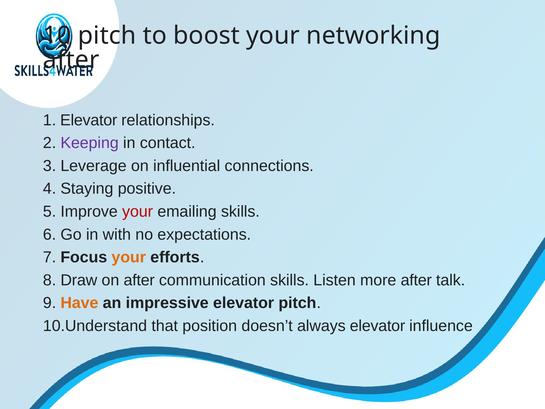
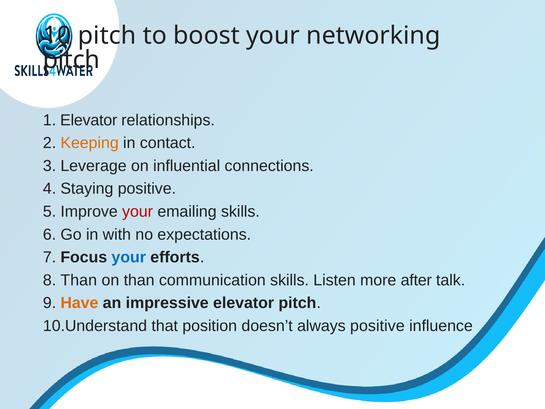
after: after -> pitch (71, 60)
Keeping colour: purple -> orange (90, 143)
your colour: orange -> blue (129, 257)
Draw: Draw -> Than (79, 280)
on after: after -> than (139, 280)
always elevator: elevator -> positive (377, 326)
